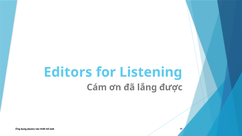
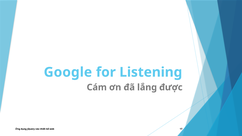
Editors: Editors -> Google (68, 72)
